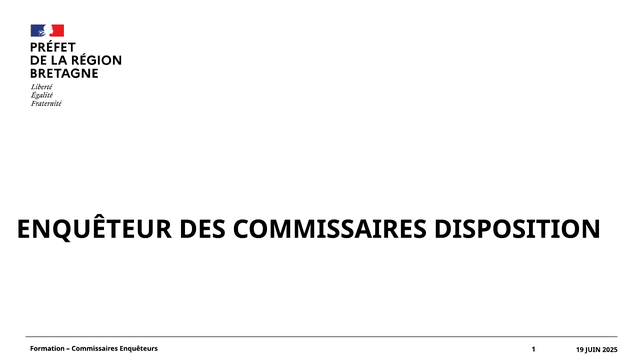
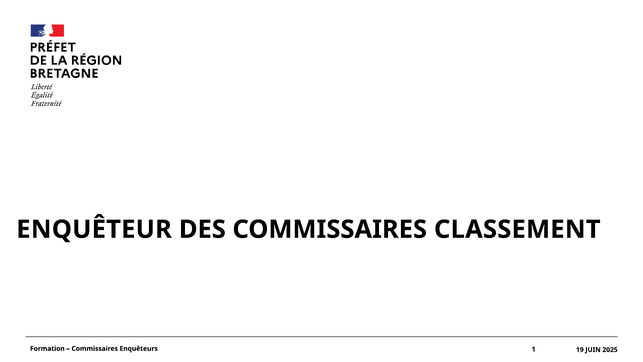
DISPOSITION: DISPOSITION -> CLASSEMENT (517, 229)
